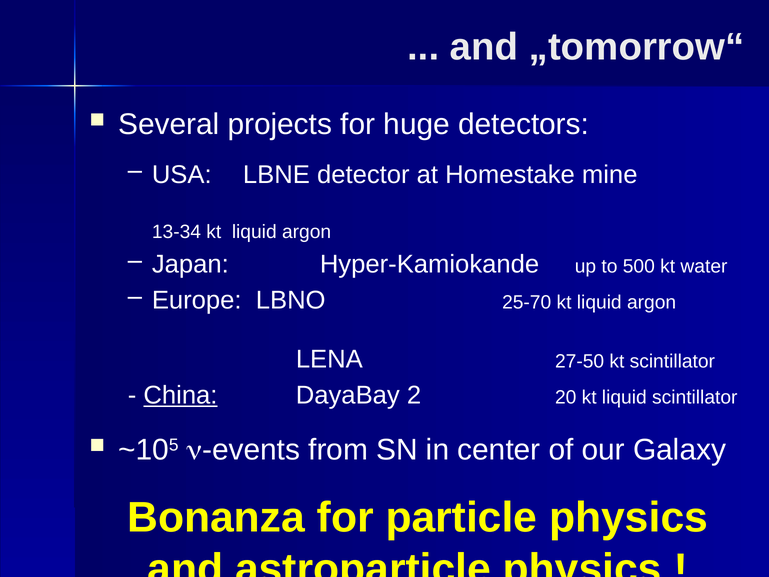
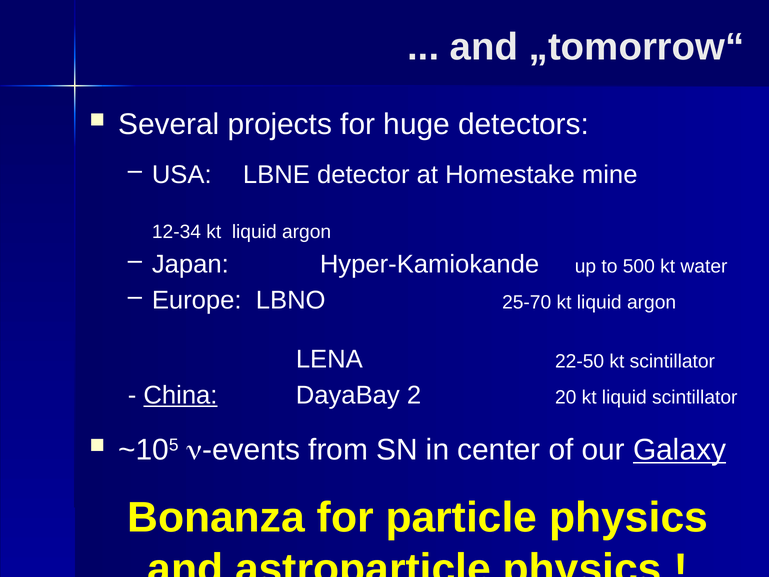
13-34: 13-34 -> 12-34 (176, 232)
27-50: 27-50 -> 22-50 (580, 361)
Galaxy underline: none -> present (680, 450)
